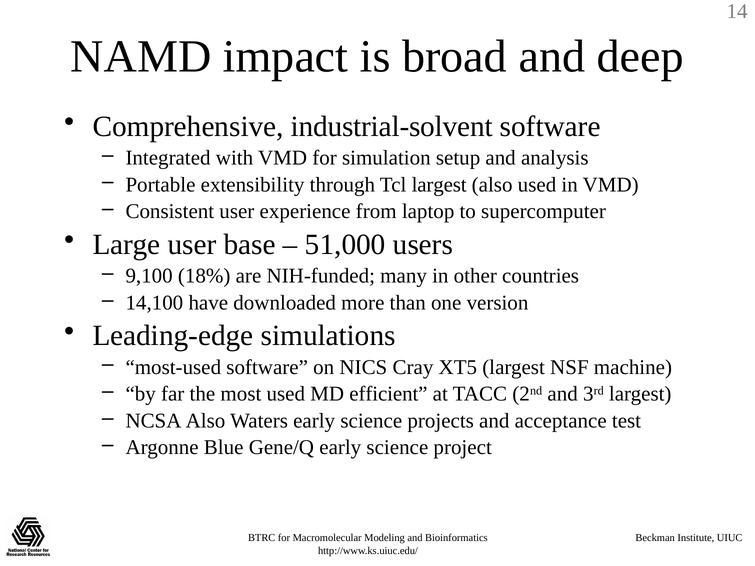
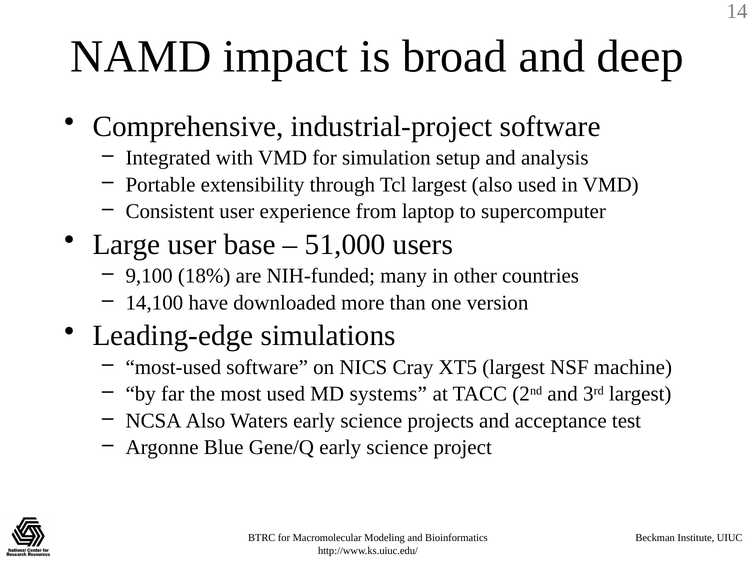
industrial-solvent: industrial-solvent -> industrial-project (392, 126)
efficient: efficient -> systems (388, 394)
